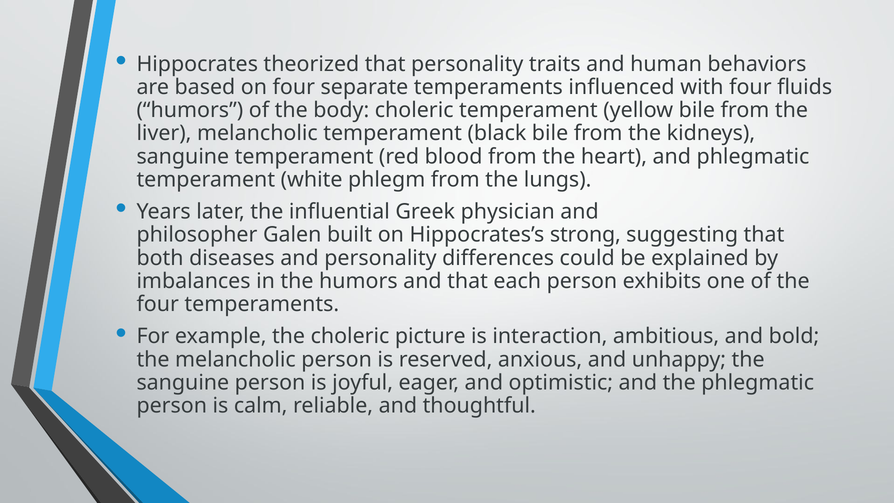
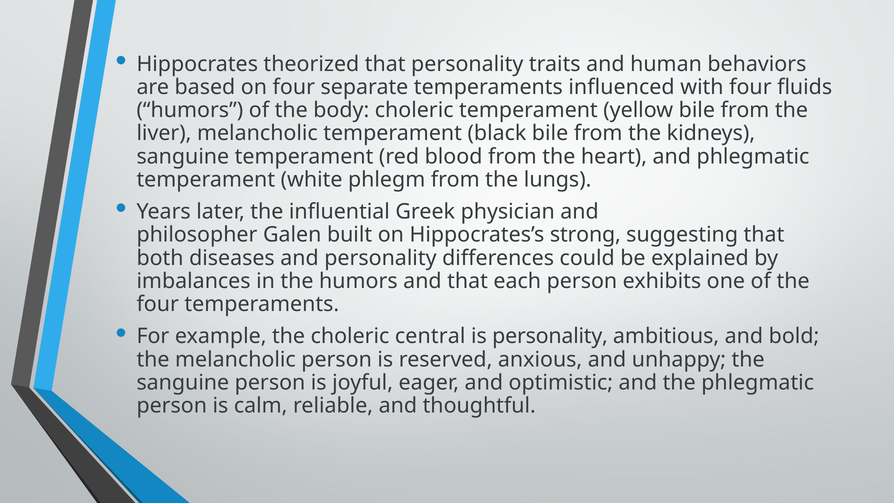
picture: picture -> central (430, 336)
is interaction: interaction -> personality (550, 336)
